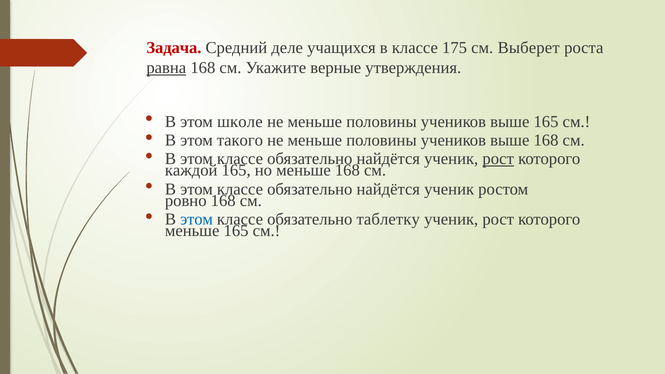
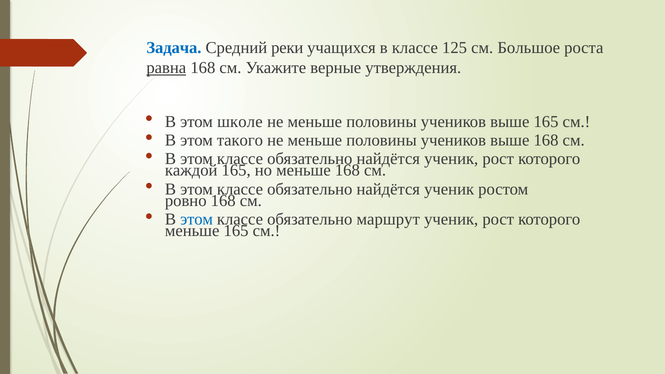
Задача colour: red -> blue (174, 48)
деле: деле -> реки (287, 48)
175: 175 -> 125 (455, 48)
Выберет: Выберет -> Большое (529, 48)
рост underline: present -> none (498, 159)
таблетку: таблетку -> маршрут (388, 219)
